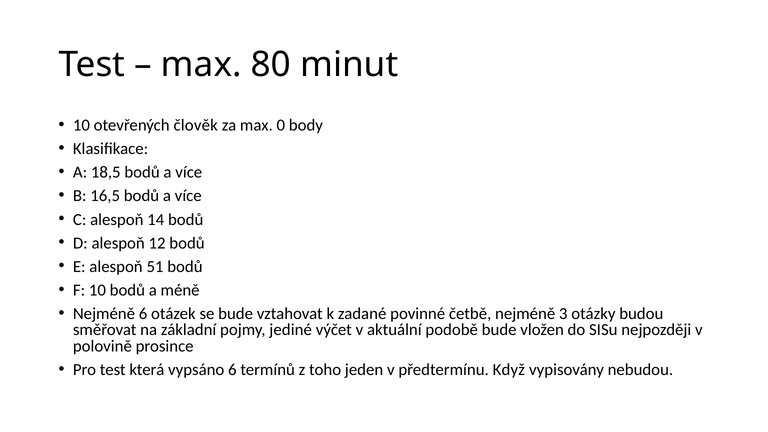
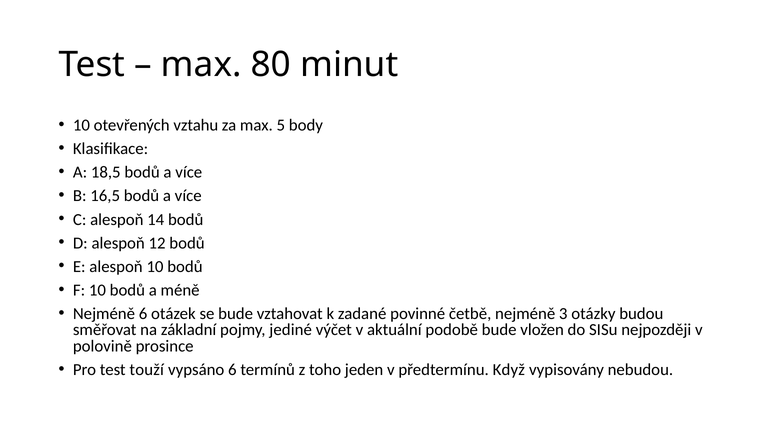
člověk: člověk -> vztahu (196, 125)
0: 0 -> 5 (281, 125)
alespoň 51: 51 -> 10 (155, 266)
která: která -> touží (147, 370)
